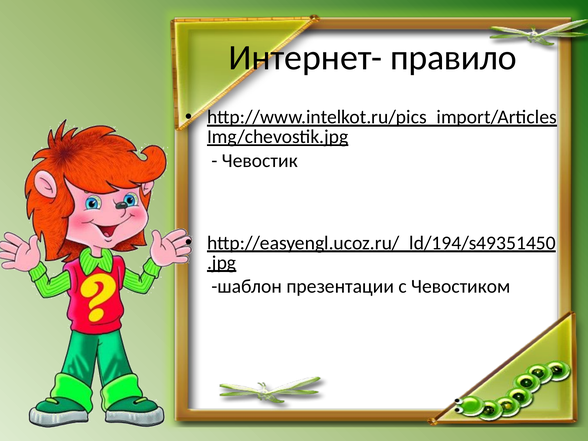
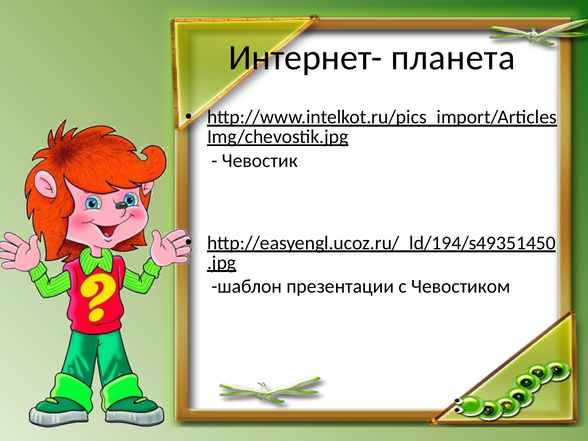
правило: правило -> планета (453, 58)
